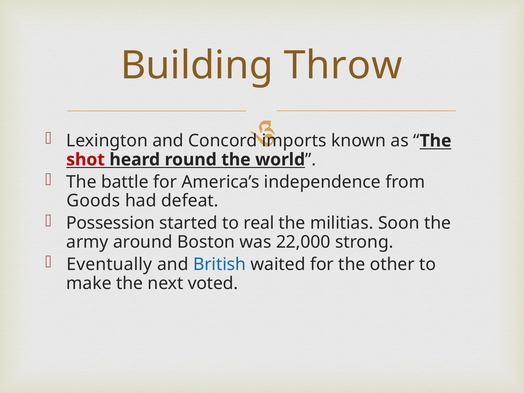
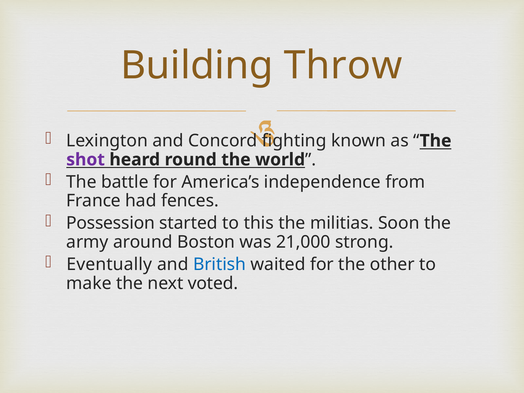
imports: imports -> fighting (294, 141)
shot colour: red -> purple (86, 160)
Goods: Goods -> France (94, 201)
defeat: defeat -> fences (190, 201)
real: real -> this (259, 223)
22,000: 22,000 -> 21,000 (303, 242)
